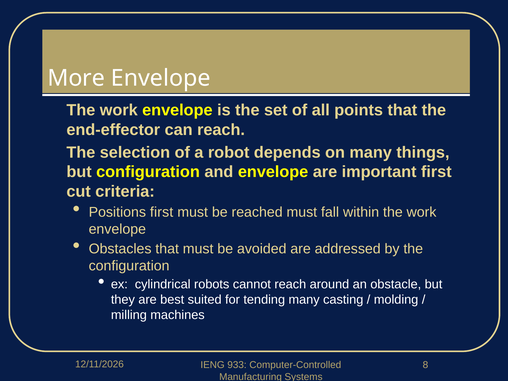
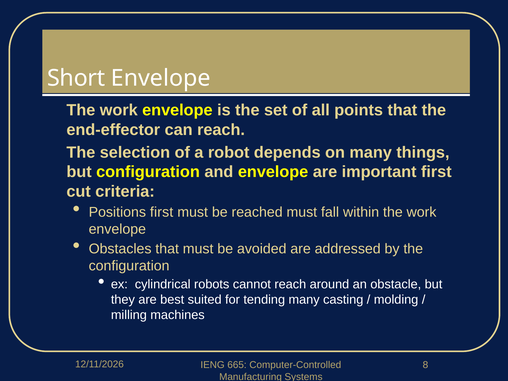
More: More -> Short (76, 78)
933: 933 -> 665 (237, 365)
